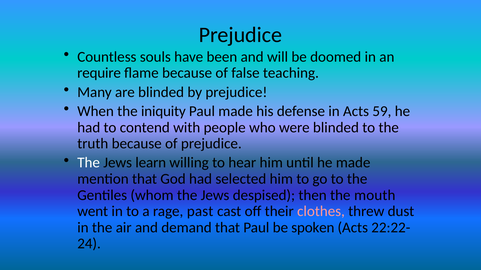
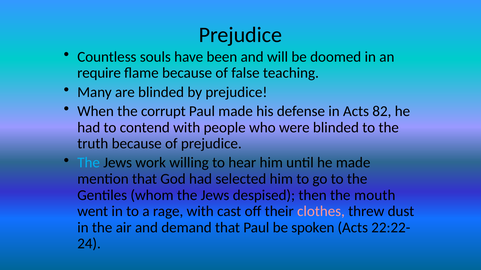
iniquity: iniquity -> corrupt (163, 111)
59: 59 -> 82 (382, 111)
The colour: white -> light blue (89, 163)
learn: learn -> work (151, 163)
rage past: past -> with (200, 212)
